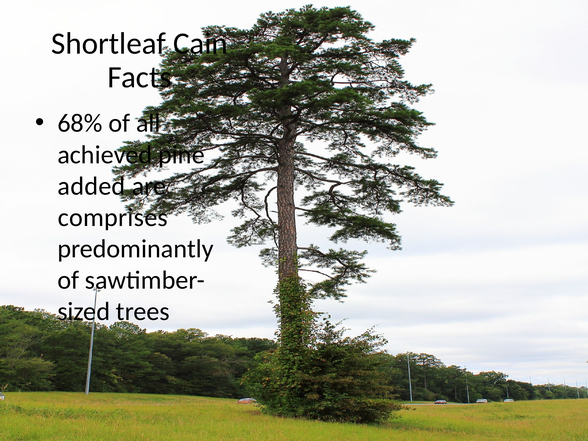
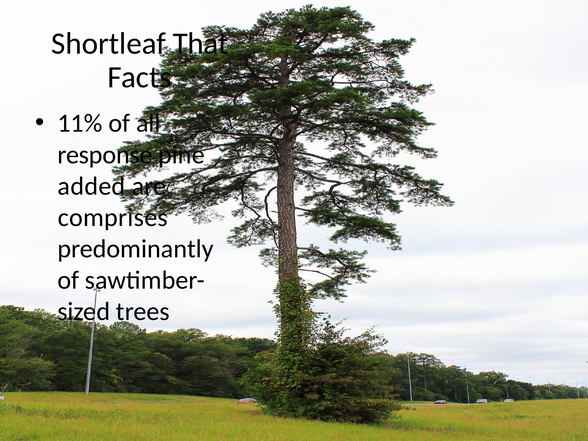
Cain: Cain -> That (201, 44)
68%: 68% -> 11% (80, 123)
achieved: achieved -> response (105, 155)
